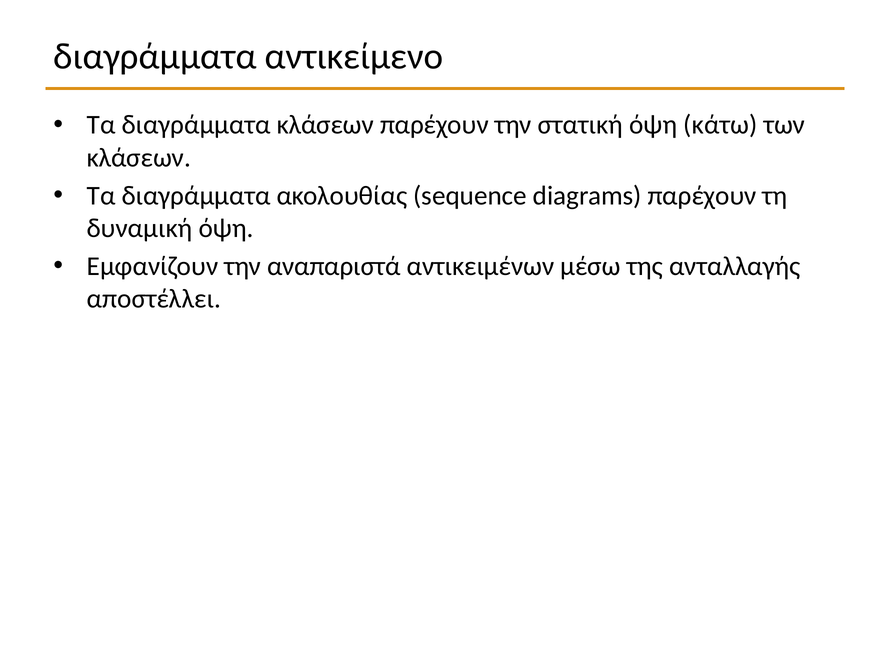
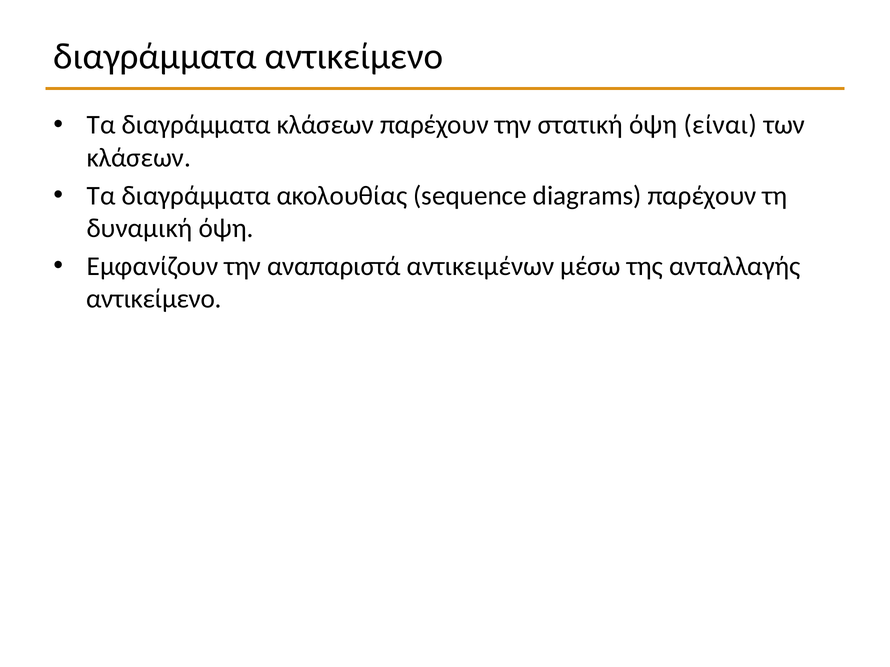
κάτω: κάτω -> είναι (720, 125)
αποστέλλει: αποστέλλει -> αντικείμενο (154, 299)
